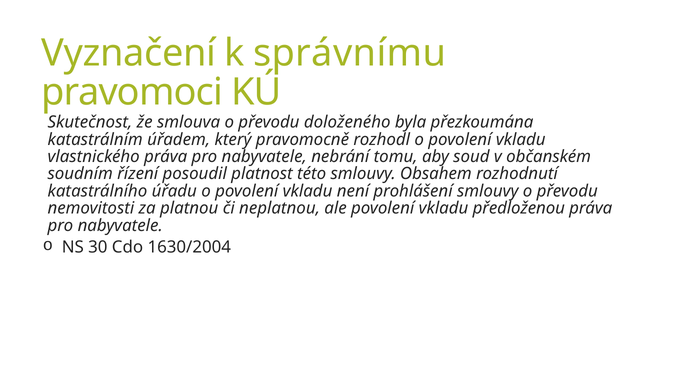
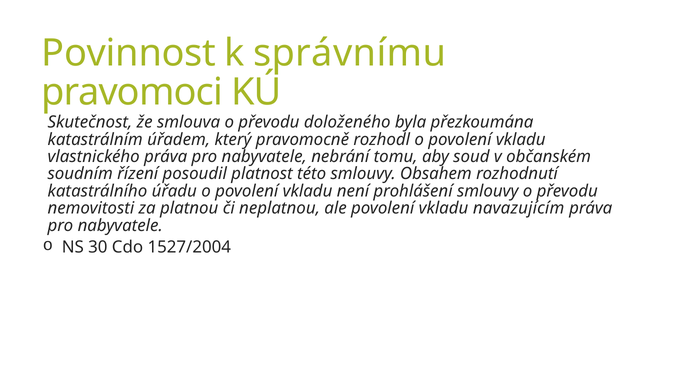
Vyznačení: Vyznačení -> Povinnost (129, 53)
předloženou: předloženou -> navazujícím (519, 208)
1630/2004: 1630/2004 -> 1527/2004 (189, 247)
